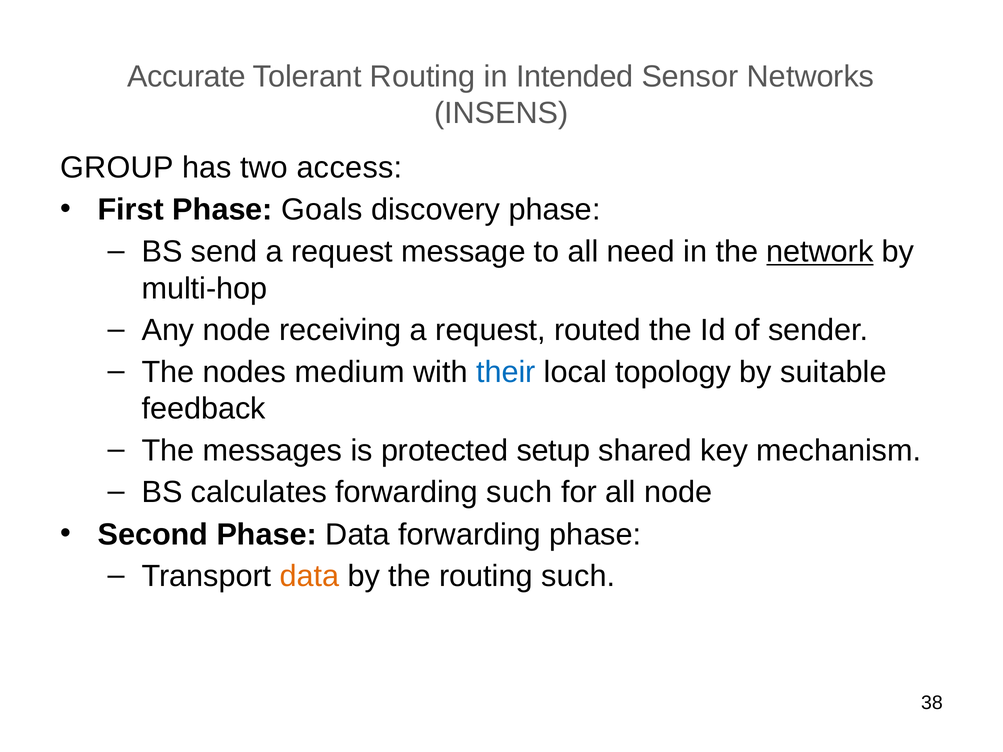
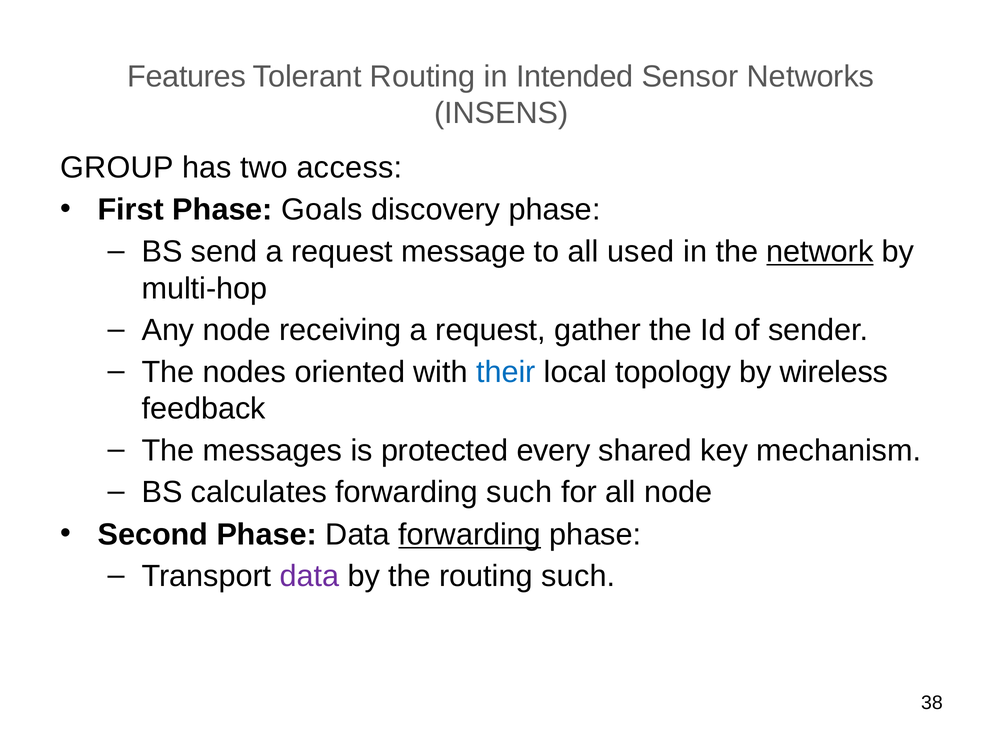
Accurate: Accurate -> Features (187, 77)
need: need -> used (641, 252)
routed: routed -> gather (598, 330)
medium: medium -> oriented (350, 372)
suitable: suitable -> wireless (834, 372)
setup: setup -> every (554, 451)
forwarding underline: none -> present (470, 535)
data colour: orange -> purple (309, 576)
